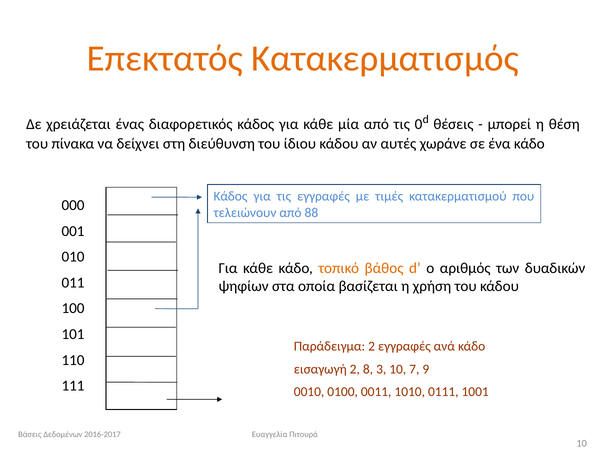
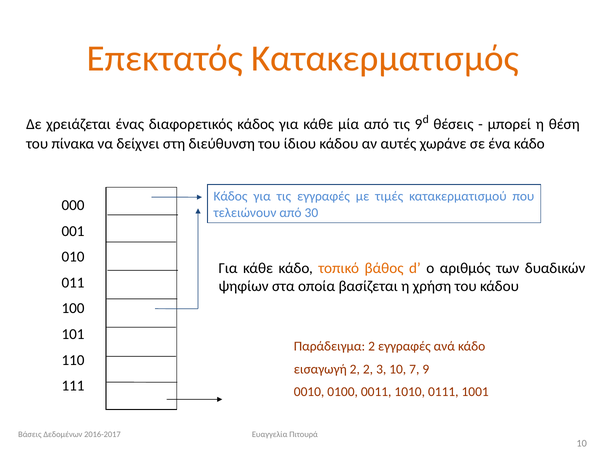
τις 0: 0 -> 9 (419, 124)
88: 88 -> 30 (311, 212)
2 8: 8 -> 2 (368, 369)
